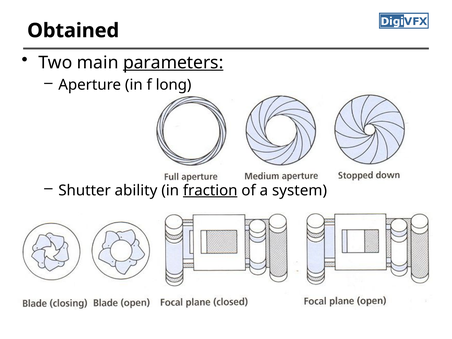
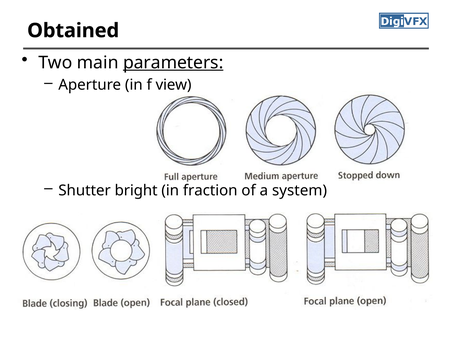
long: long -> view (174, 85)
ability: ability -> bright (136, 190)
fraction underline: present -> none (210, 190)
